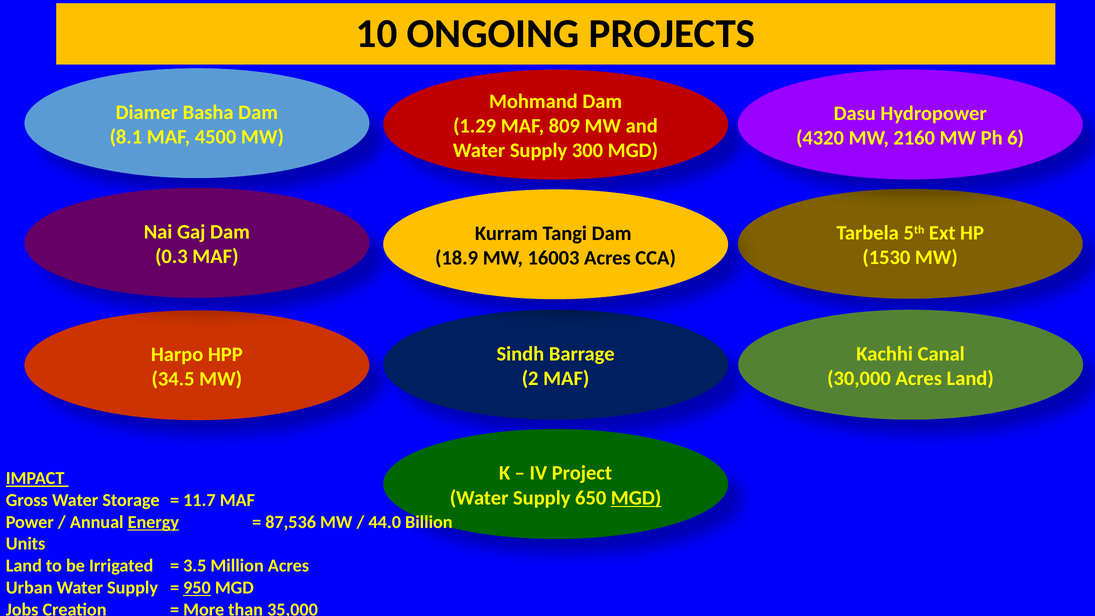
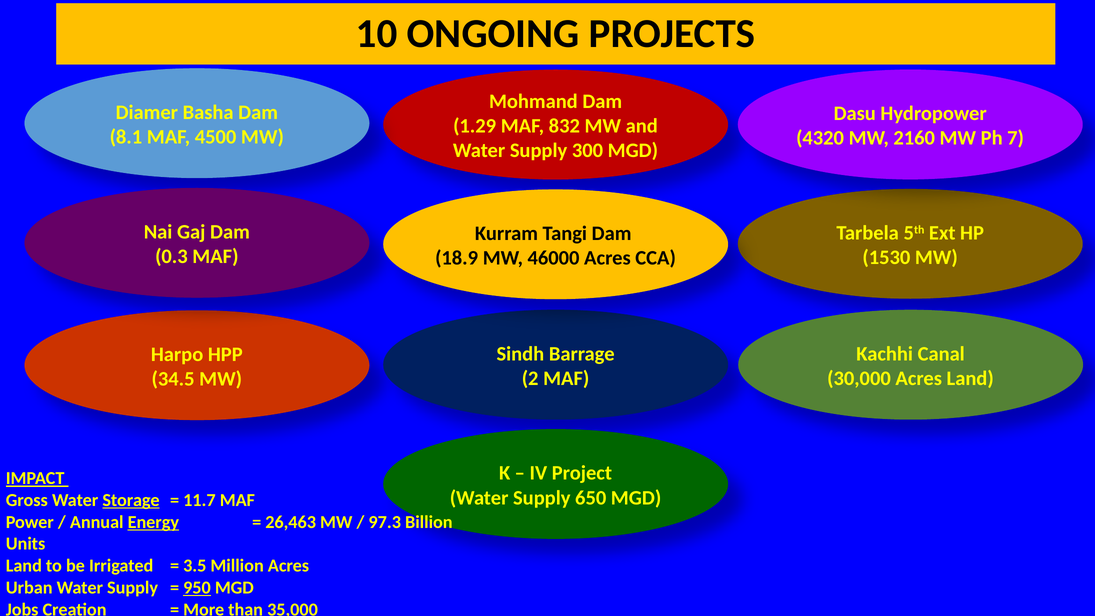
809: 809 -> 832 (564, 126)
6: 6 -> 7 (1016, 138)
16003: 16003 -> 46000 (554, 258)
MGD underline: present -> none (636, 498)
Storage underline: none -> present (131, 500)
87,536: 87,536 -> 26,463 (291, 522)
44.0: 44.0 -> 97.3 (385, 522)
